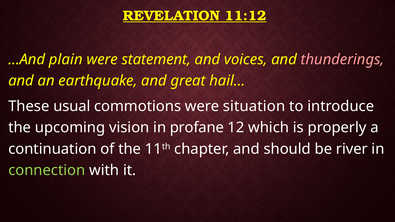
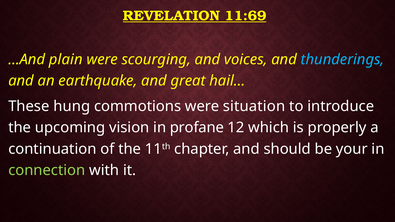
11:12: 11:12 -> 11:69 (245, 16)
statement: statement -> scourging (156, 60)
thunderings colour: pink -> light blue (342, 60)
usual: usual -> hung (72, 106)
river: river -> your (352, 149)
